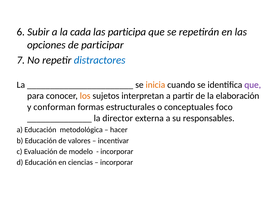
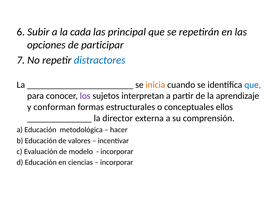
participa: participa -> principal (127, 32)
que colour: purple -> blue (253, 85)
los colour: orange -> purple (85, 96)
elaboración: elaboración -> aprendizaje (238, 96)
foco: foco -> ellos (224, 107)
responsables: responsables -> comprensión (209, 118)
